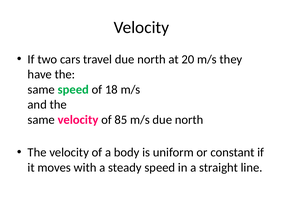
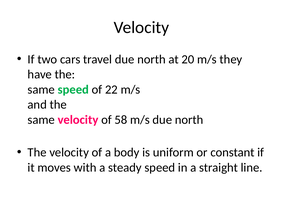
18: 18 -> 22 (111, 90)
85: 85 -> 58 (121, 120)
